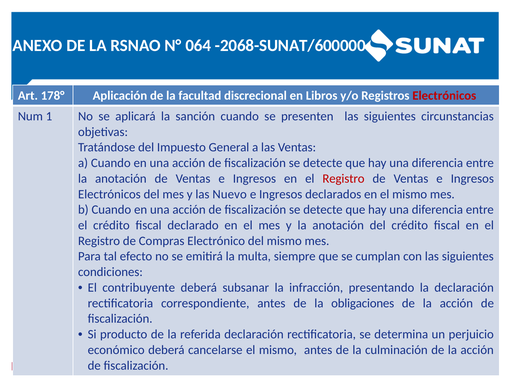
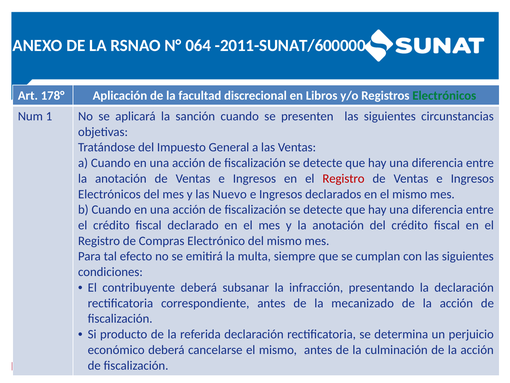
-2068-SUNAT/600000: -2068-SUNAT/600000 -> -2011-SUNAT/600000 (290, 45)
Electrónicos colour: red -> green (444, 95)
obligaciones: obligaciones -> mecanizado (363, 303)
